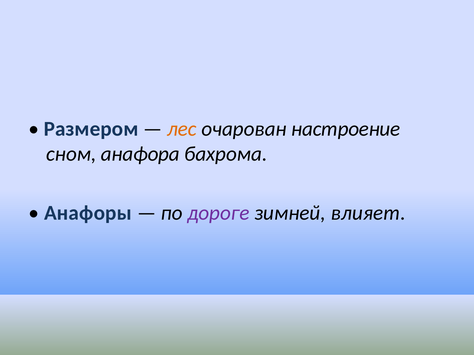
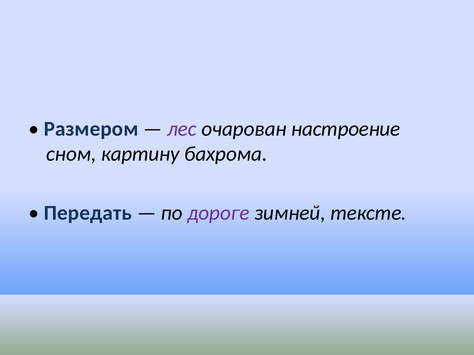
лес colour: orange -> purple (182, 129)
анафора: анафора -> картину (140, 154)
Анафоры: Анафоры -> Передать (88, 213)
влияет: влияет -> тексте (368, 213)
